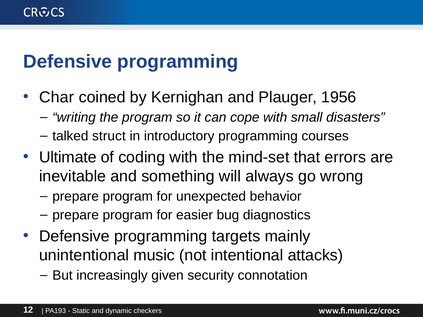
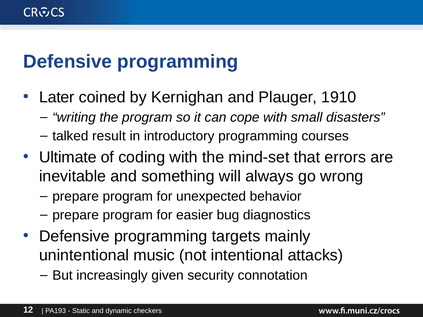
Char: Char -> Later (57, 97)
1956: 1956 -> 1910 (339, 97)
struct: struct -> result (109, 136)
